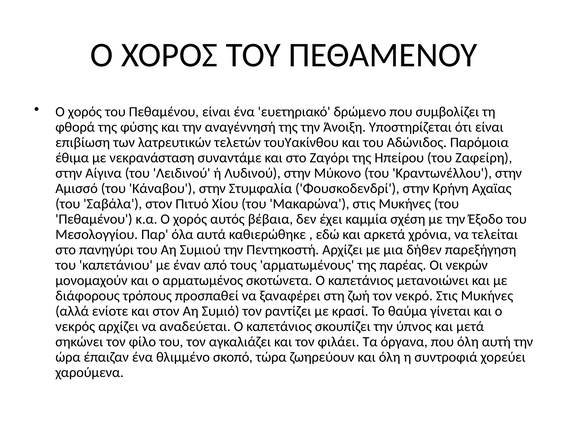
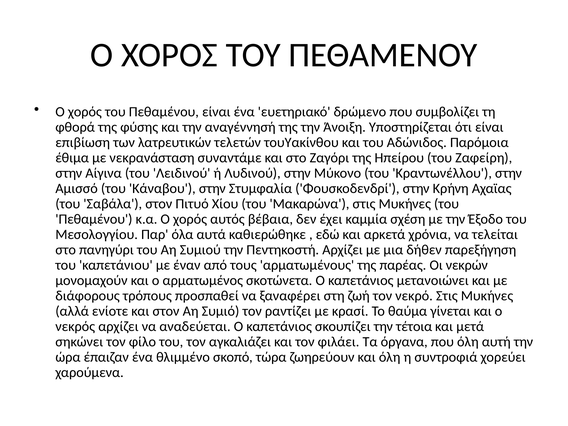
ύπνος: ύπνος -> τέτοια (414, 327)
